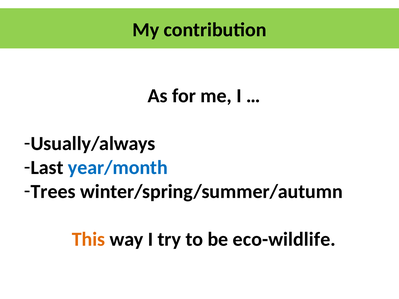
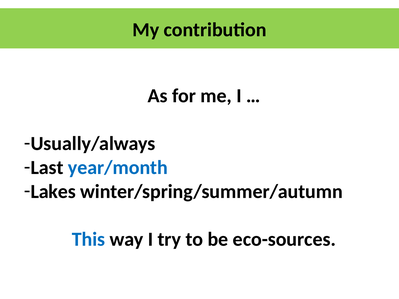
Trees: Trees -> Lakes (53, 192)
This colour: orange -> blue (88, 240)
eco-wildlife: eco-wildlife -> eco-sources (284, 240)
